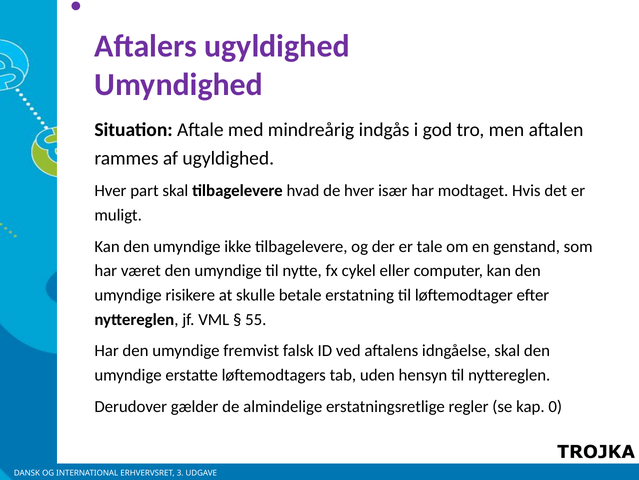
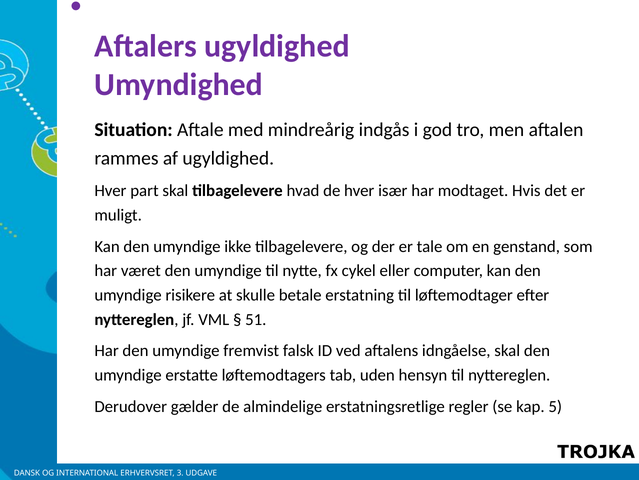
55: 55 -> 51 (256, 319)
0: 0 -> 5 (555, 406)
